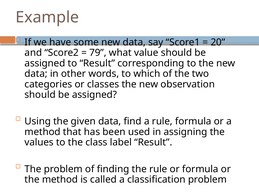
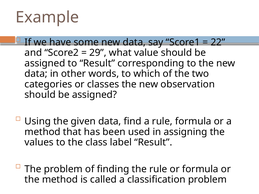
20: 20 -> 22 (218, 42)
79: 79 -> 29 (98, 53)
